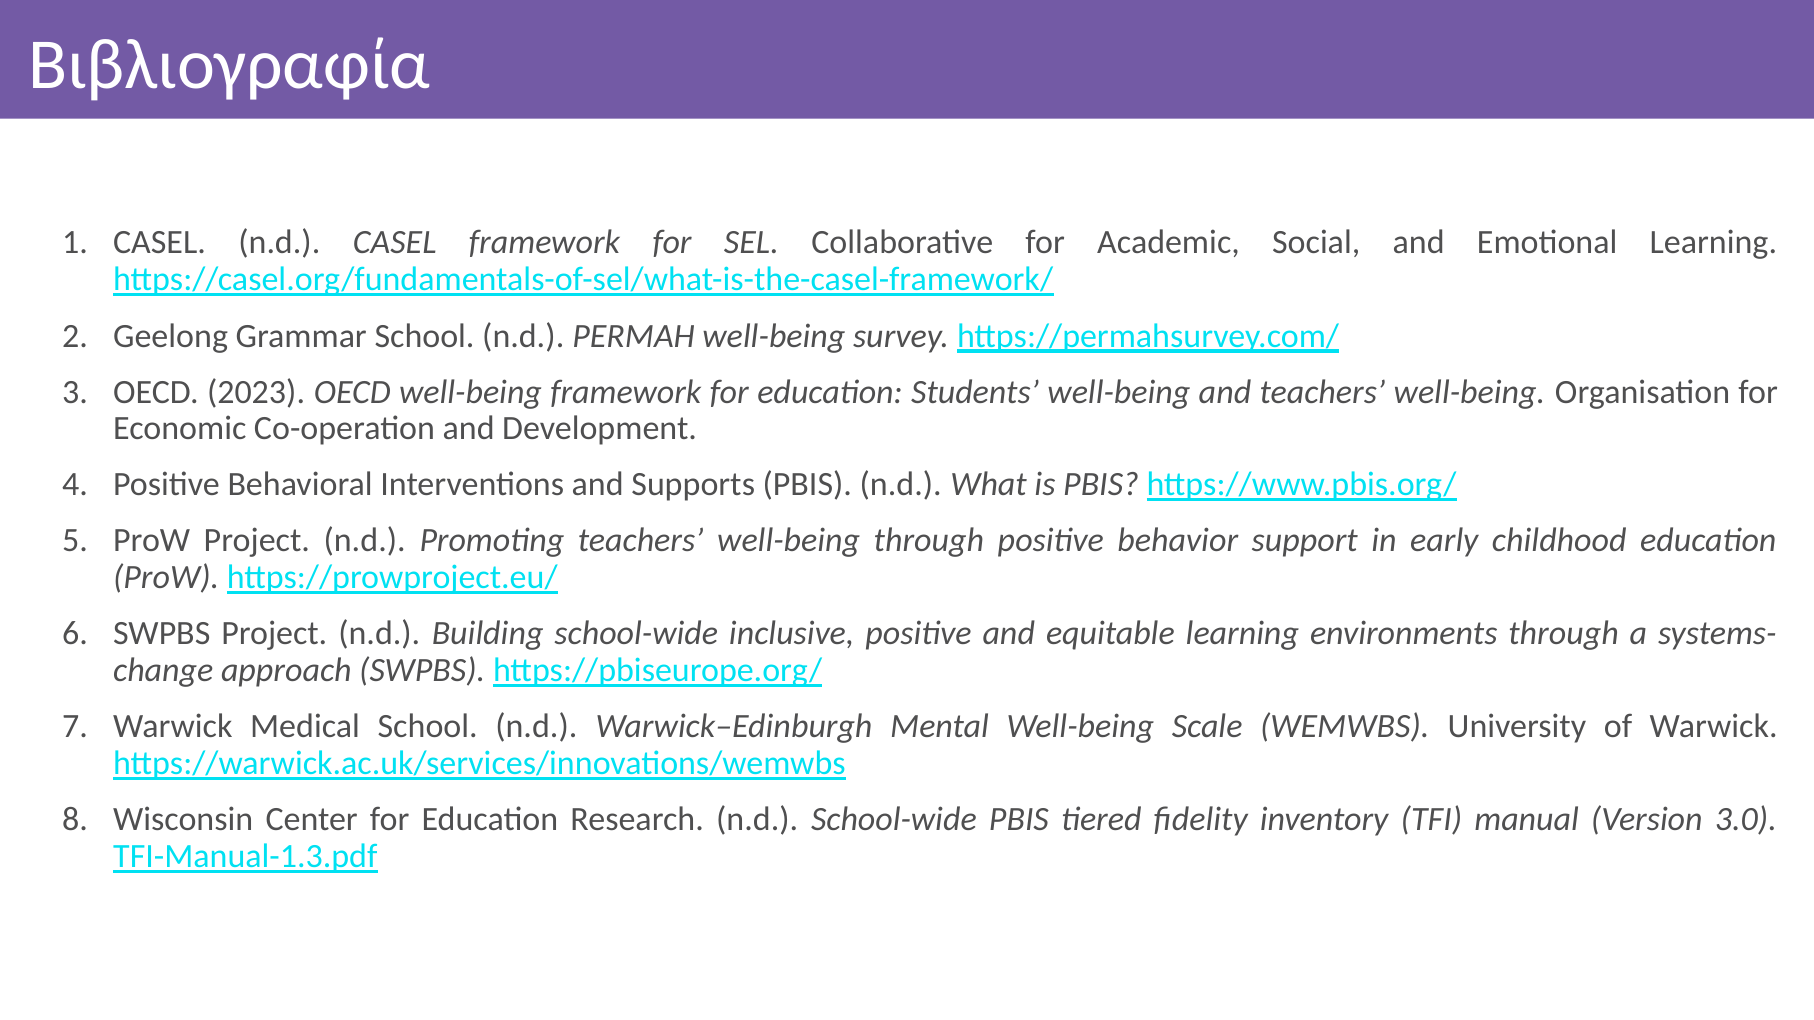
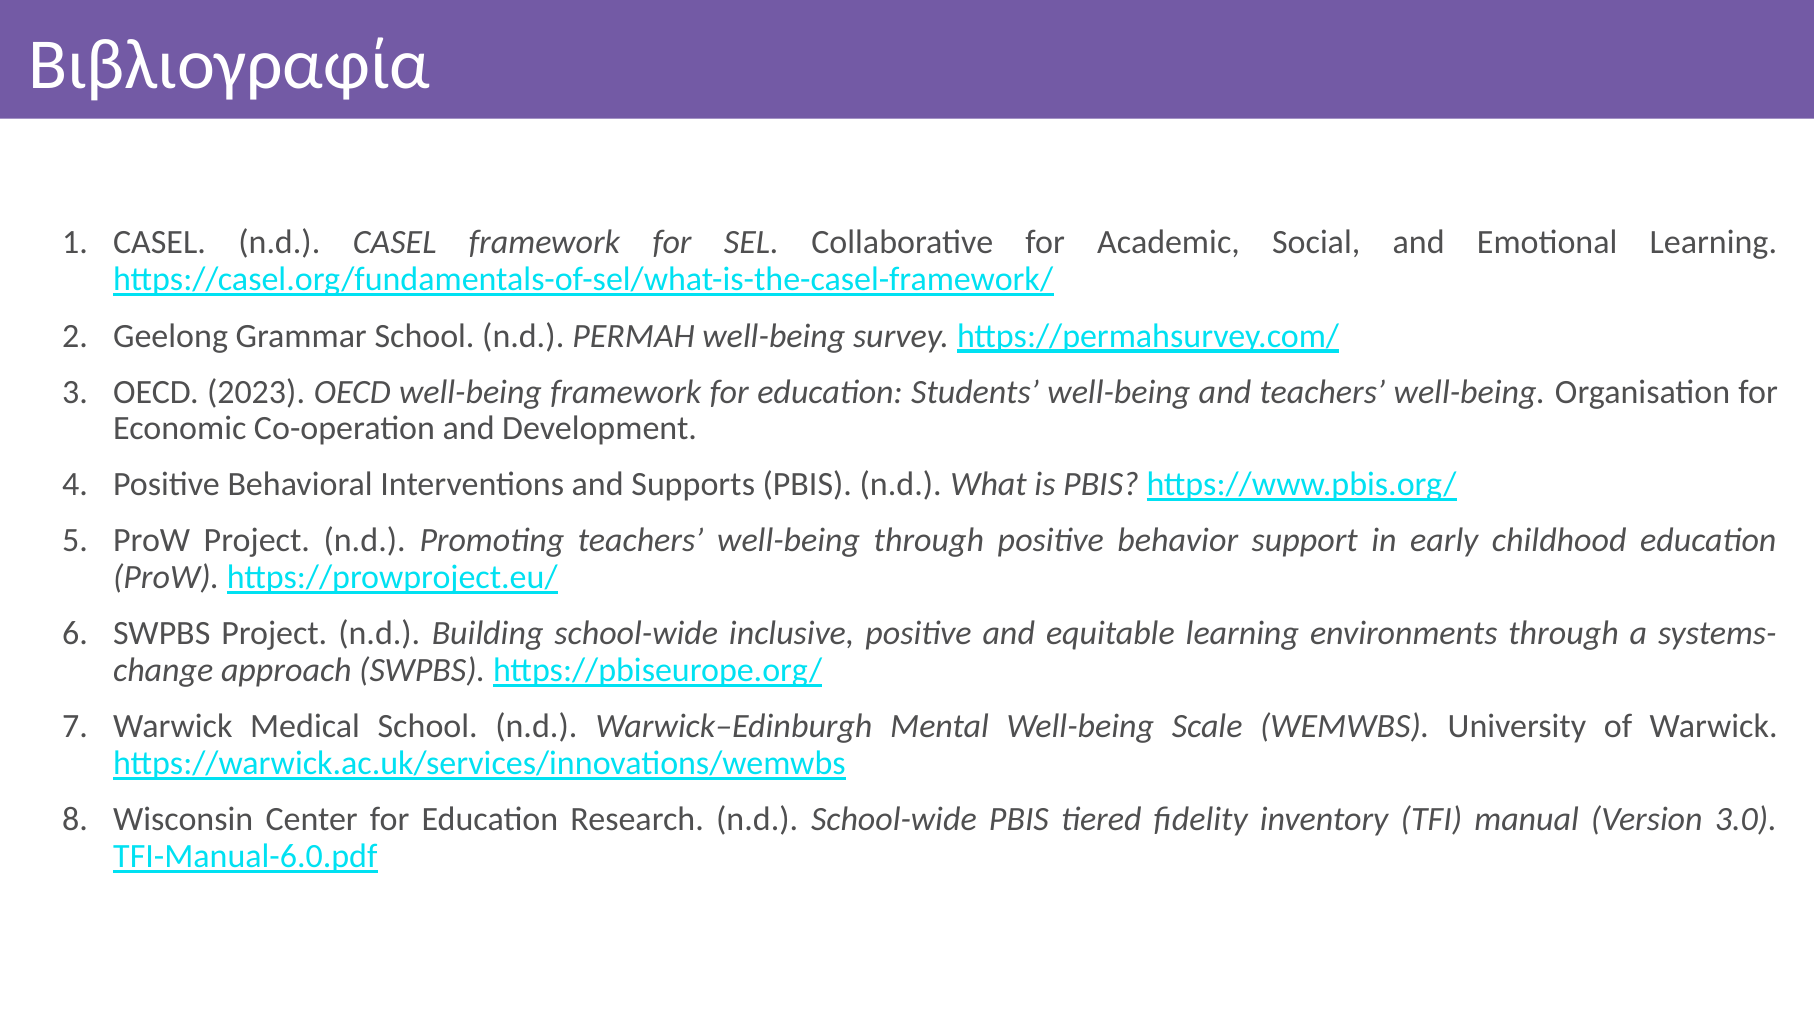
TFI-Manual-1.3.pdf: TFI-Manual-1.3.pdf -> TFI-Manual-6.0.pdf (245, 857)
